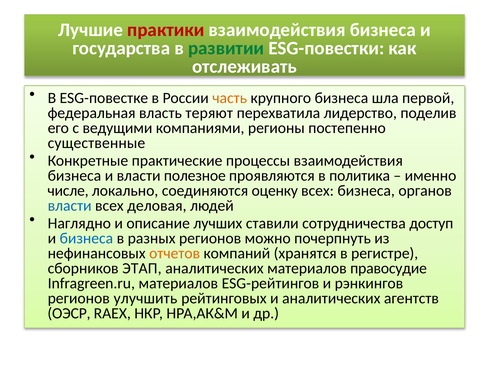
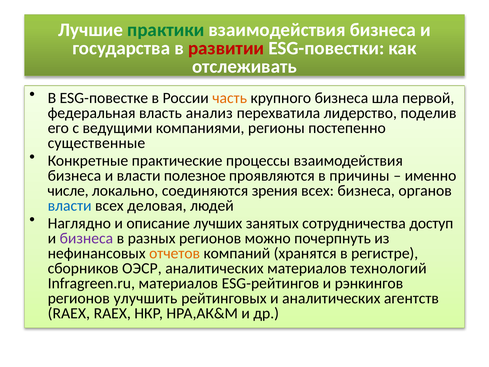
практики colour: red -> green (166, 30)
развитии colour: green -> red (226, 48)
теряют: теряют -> анализ (209, 113)
политика: политика -> причины (359, 176)
оценку: оценку -> зрения (275, 191)
ставили: ставили -> занятых (272, 223)
бизнеса colour: blue -> purple (86, 238)
ЭТАП: ЭТАП -> ОЭСР (142, 268)
правосудие: правосудие -> технологий (388, 268)
ОЭСР: ОЭСР -> RAEX (69, 313)
